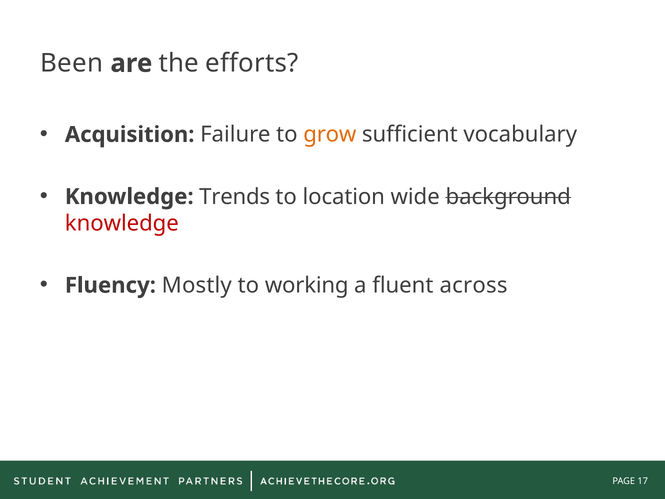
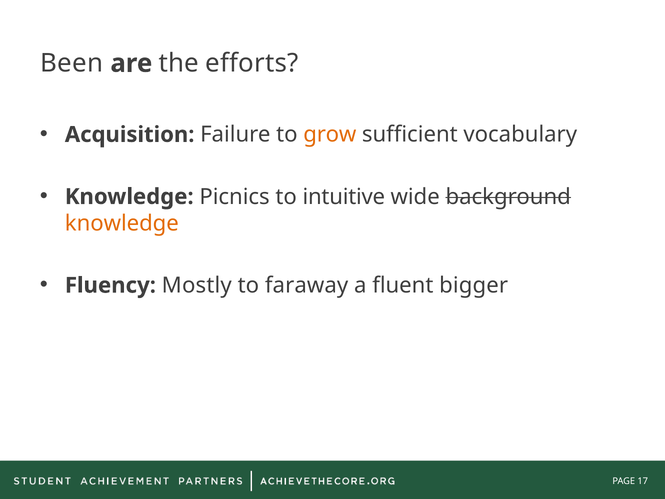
Trends: Trends -> Picnics (235, 197)
location: location -> intuitive (344, 197)
knowledge colour: red -> orange (122, 223)
working: working -> faraway (307, 285)
across: across -> bigger (474, 285)
